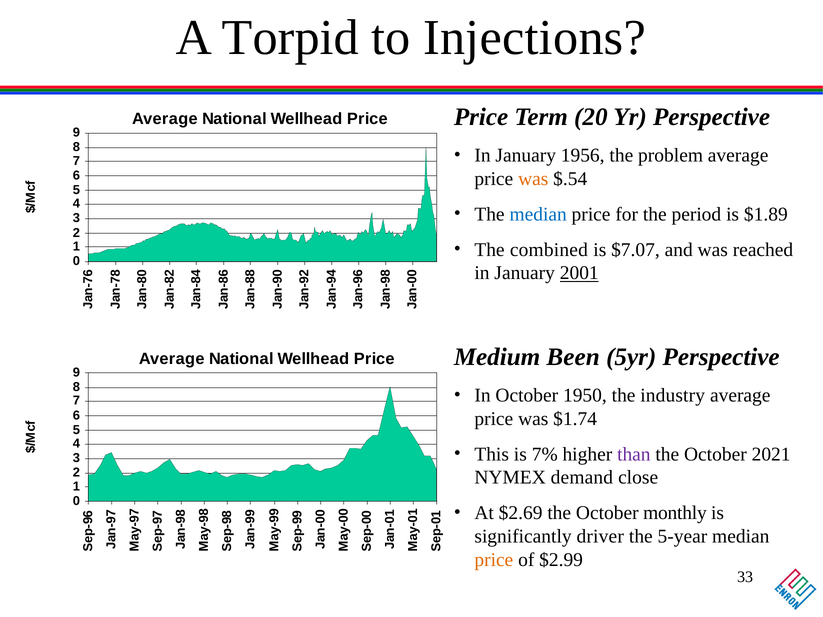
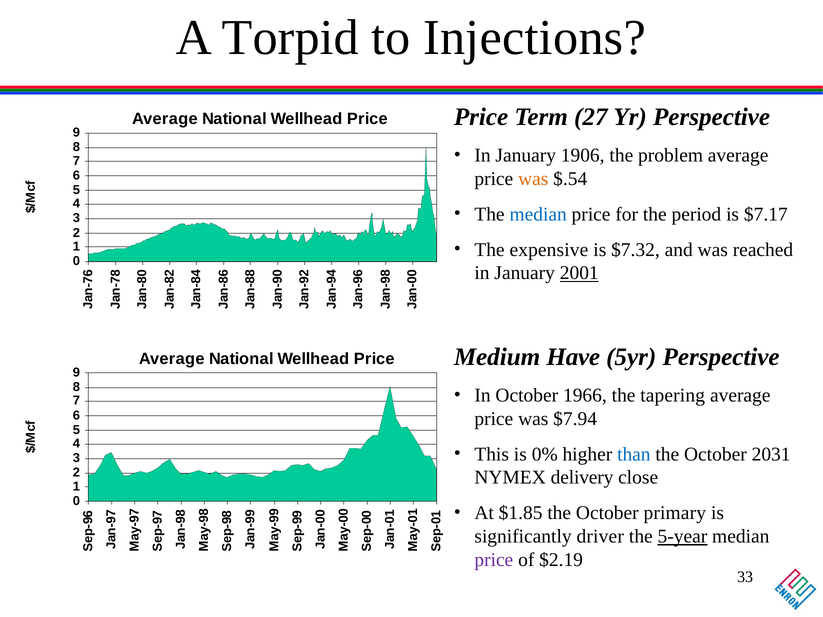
20: 20 -> 27 (591, 117)
1956: 1956 -> 1906 (583, 156)
$1.89: $1.89 -> $7.17 (766, 214)
combined: combined -> expensive (549, 250)
$7.07: $7.07 -> $7.32 (635, 250)
Been: Been -> Have (573, 357)
1950: 1950 -> 1966 (585, 396)
industry: industry -> tapering (673, 396)
$1.74: $1.74 -> $7.94 (575, 419)
7%: 7% -> 0% (545, 454)
than colour: purple -> blue (634, 454)
2021: 2021 -> 2031 (771, 454)
demand: demand -> delivery (582, 478)
$2.69: $2.69 -> $1.85 (521, 513)
monthly: monthly -> primary (675, 513)
5-year underline: none -> present (682, 537)
price colour: orange -> purple (494, 560)
$2.99: $2.99 -> $2.19 (561, 560)
